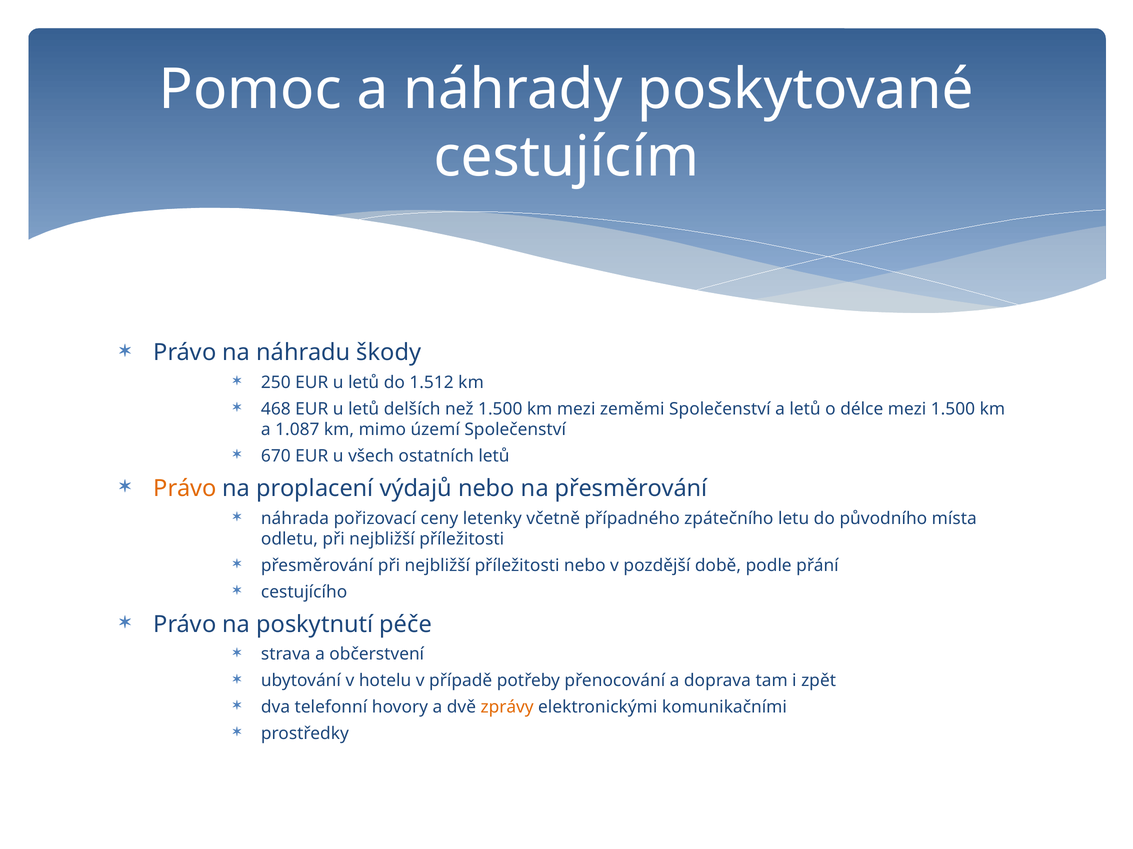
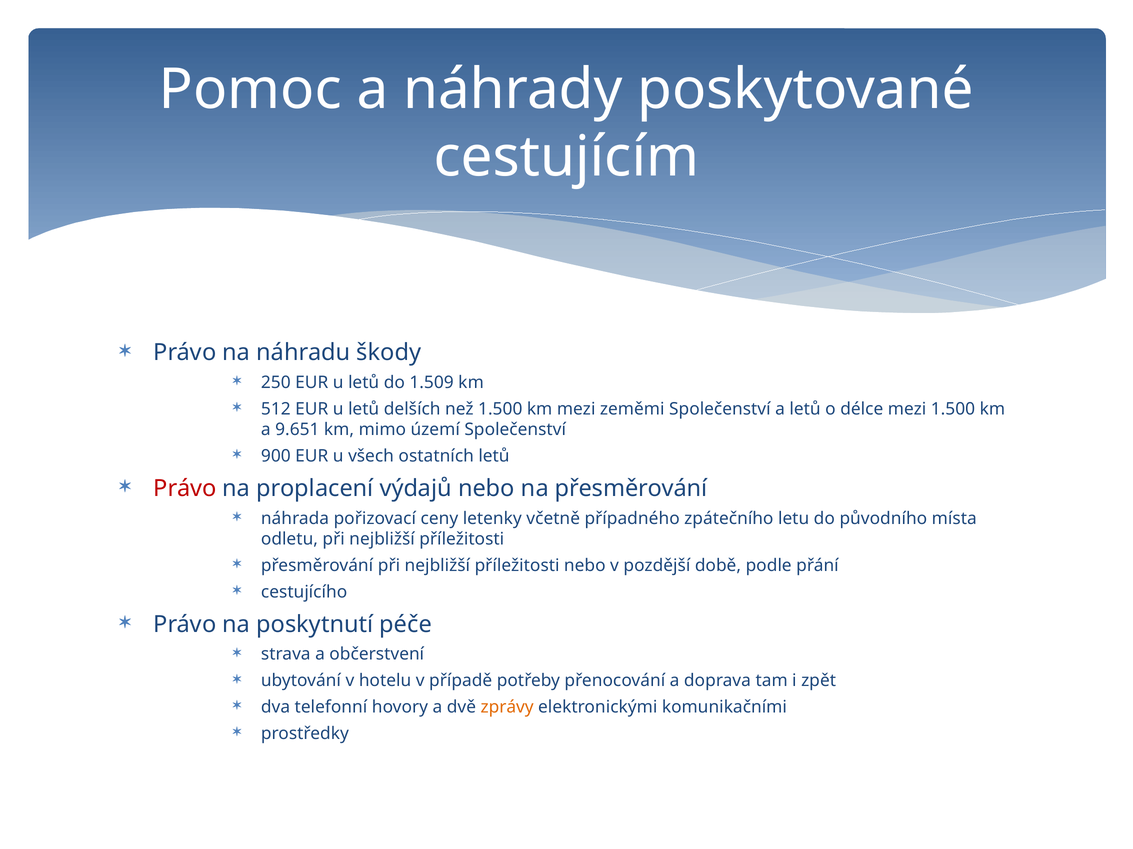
1.512: 1.512 -> 1.509 (432, 383)
468: 468 -> 512 (276, 409)
1.087: 1.087 -> 9.651 (297, 430)
670: 670 -> 900 (276, 456)
Právo colour: orange -> red (185, 489)
